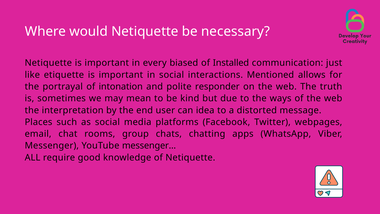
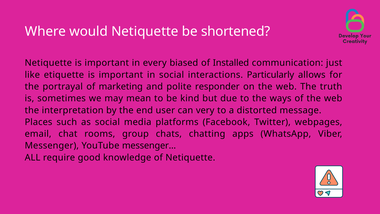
necessary: necessary -> shortened (236, 31)
Mentioned: Mentioned -> Particularly (271, 75)
intonation: intonation -> marketing (121, 87)
idea: idea -> very (205, 110)
